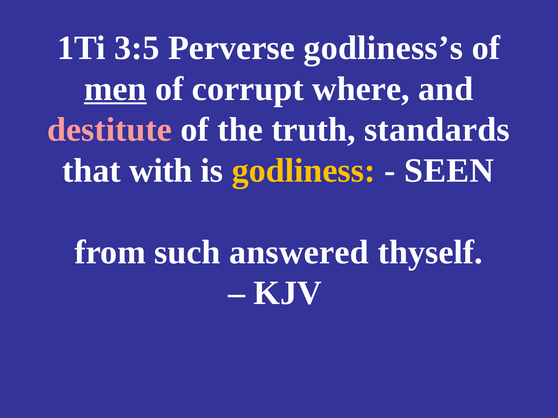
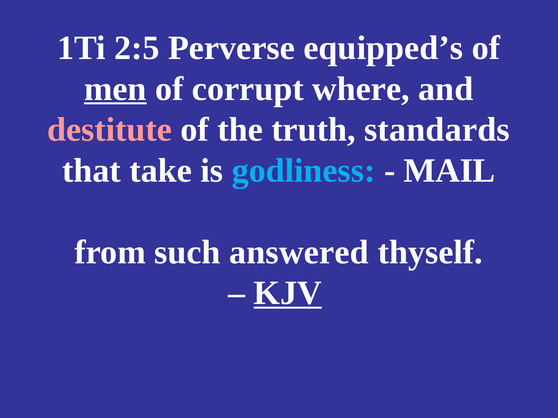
3:5: 3:5 -> 2:5 (137, 48)
godliness’s: godliness’s -> equipped’s (383, 48)
with: with -> take (161, 171)
godliness colour: yellow -> light blue (304, 171)
SEEN: SEEN -> MAIL (450, 171)
KJV underline: none -> present (288, 293)
